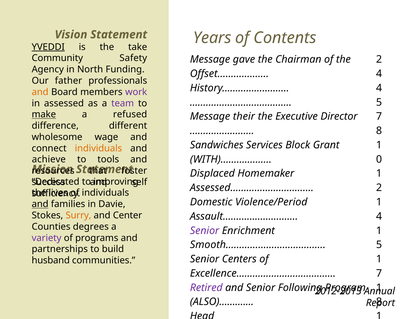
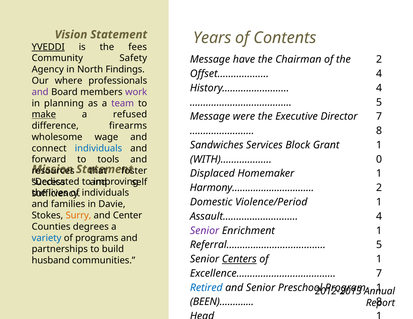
take: take -> fees (138, 47)
gave: gave -> have (244, 60)
North Funding: Funding -> Findings (125, 69)
father: father -> where (69, 81)
and colour: orange -> purple (40, 92)
assessed: assessed -> planning (64, 103)
their: their -> were (244, 117)
different: different -> firearms (128, 126)
individuals colour: orange -> blue (98, 148)
achieve: achieve -> forward (49, 160)
Assessed…………………………: Assessed………………………… -> Harmony………………………… (252, 188)
and underline: present -> none (40, 204)
variety colour: purple -> blue (47, 238)
Smooth………………………………: Smooth……………………………… -> Referral……………………………… (258, 245)
Centers underline: none -> present (239, 259)
Retired colour: purple -> blue (206, 288)
Following: Following -> Preschool (300, 288)
ALSO)………: ALSO)……… -> BEEN)……… (222, 302)
